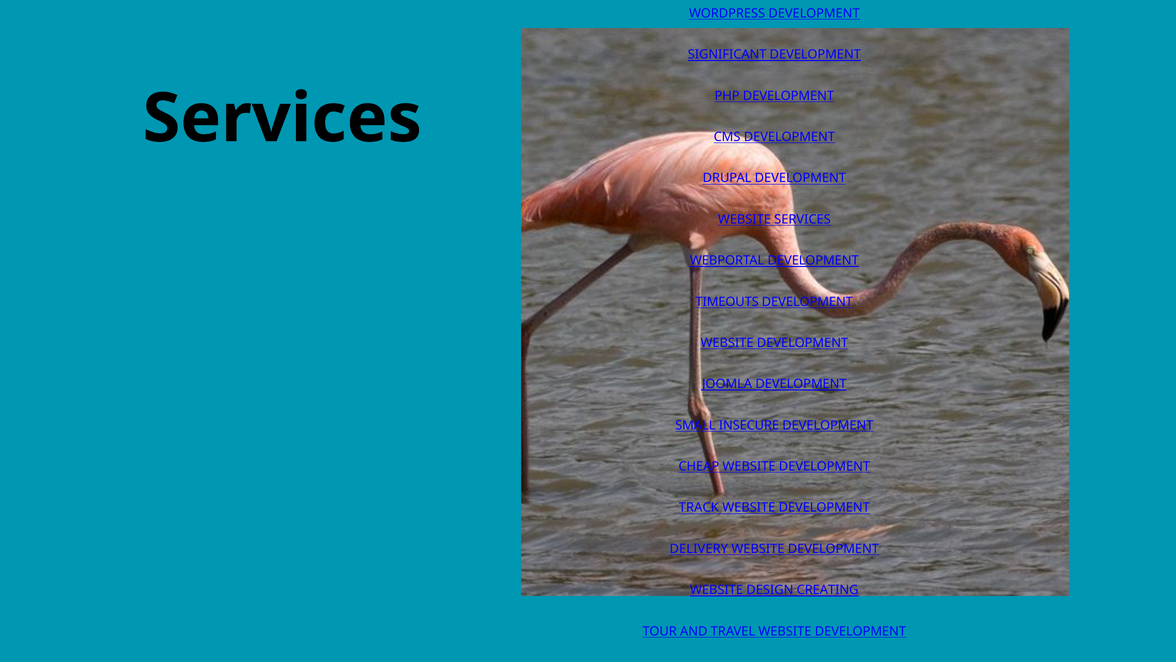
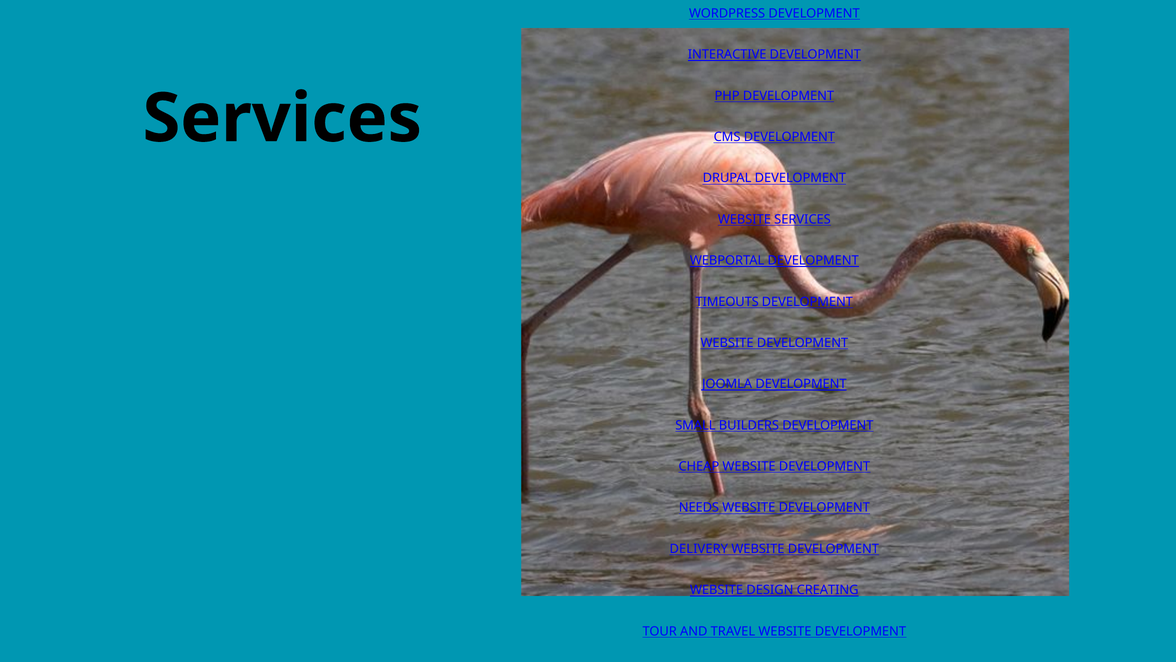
SIGNIFICANT: SIGNIFICANT -> INTERACTIVE (727, 55)
INSECURE: INSECURE -> BUILDERS (749, 425)
TRACK: TRACK -> NEEDS (699, 507)
